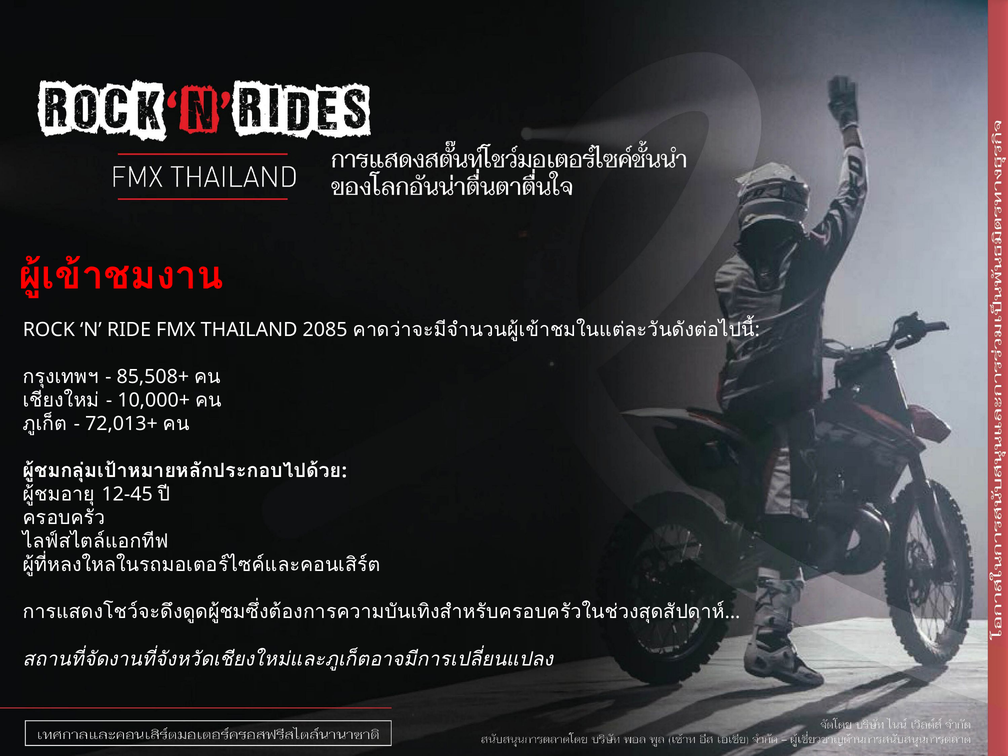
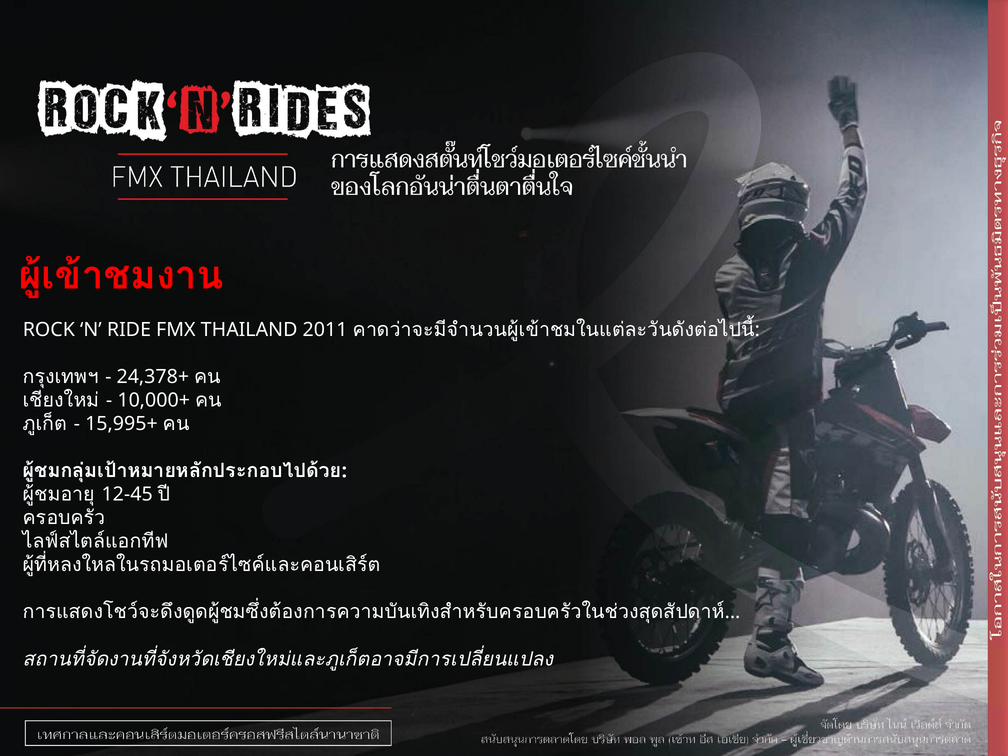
2085: 2085 -> 2011 (325, 330)
85,508+: 85,508+ -> 24,378+ (153, 377)
72,013+: 72,013+ -> 15,995+ (121, 424)
